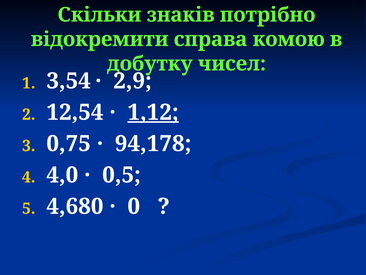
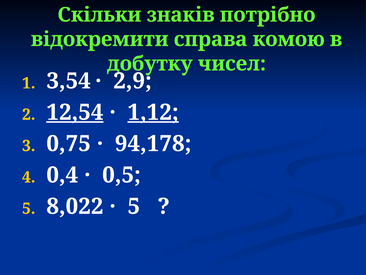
12,54 underline: none -> present (75, 112)
4,0: 4,0 -> 0,4 (62, 175)
4,680: 4,680 -> 8,022 (75, 206)
0: 0 -> 5 (134, 206)
